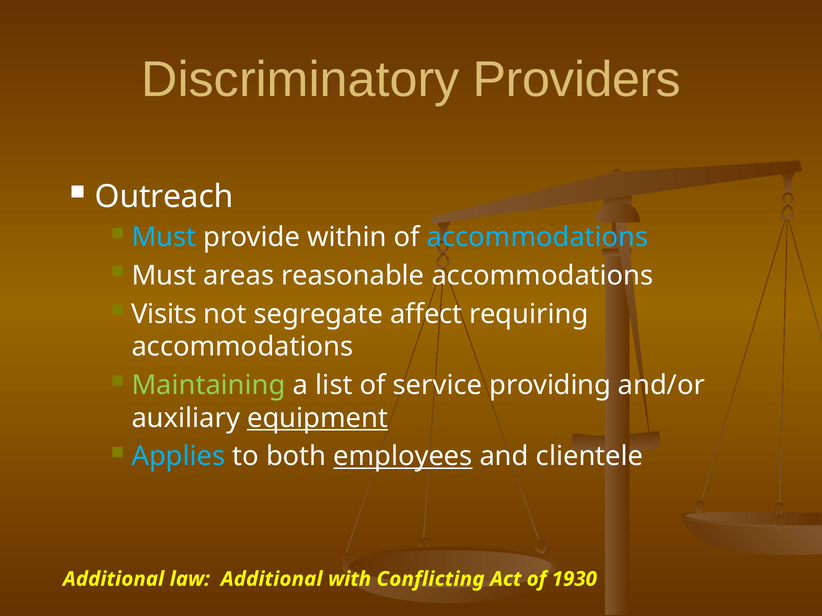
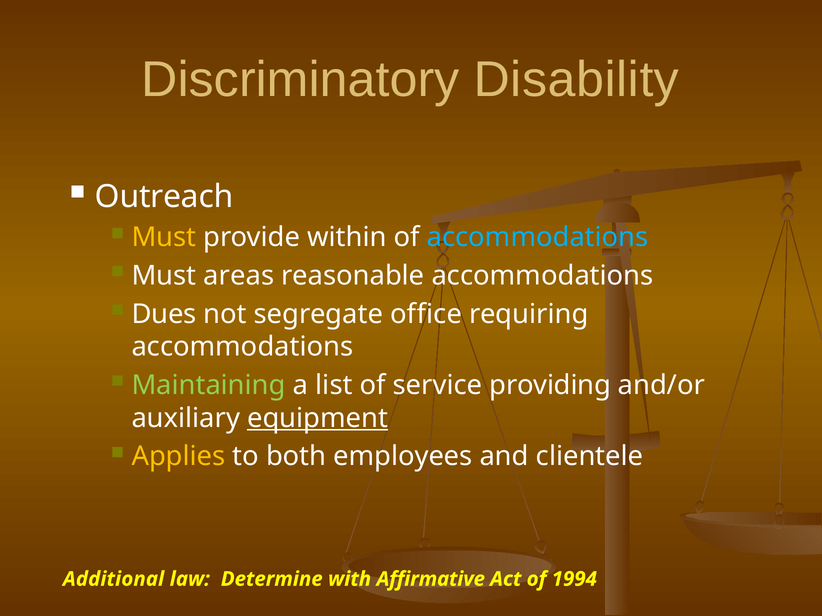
Providers: Providers -> Disability (576, 80)
Must colour: light blue -> yellow (164, 238)
Visits: Visits -> Dues (164, 314)
affect: affect -> office (426, 314)
Applies colour: light blue -> yellow (178, 457)
employees underline: present -> none (403, 457)
law Additional: Additional -> Determine (272, 579)
Conflicting: Conflicting -> Affirmative (431, 579)
1930: 1930 -> 1994 (574, 579)
